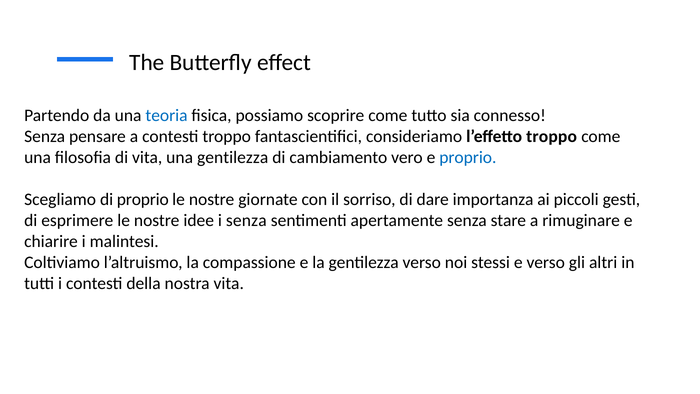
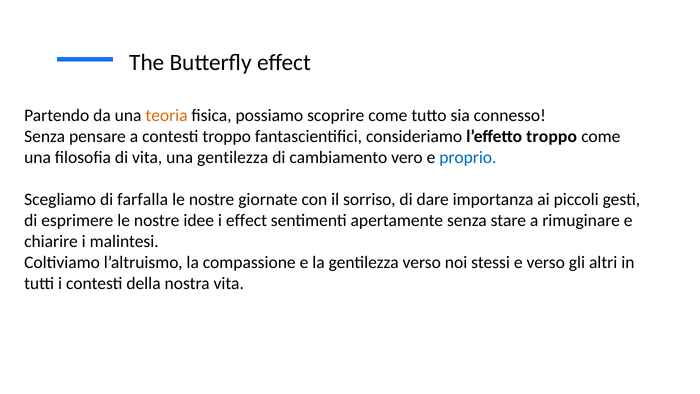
teoria colour: blue -> orange (167, 115)
di proprio: proprio -> farfalla (143, 199)
i senza: senza -> effect (246, 220)
